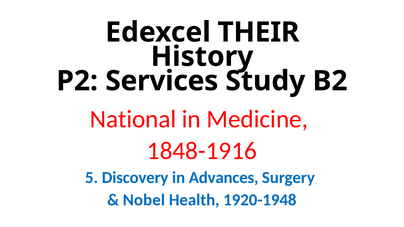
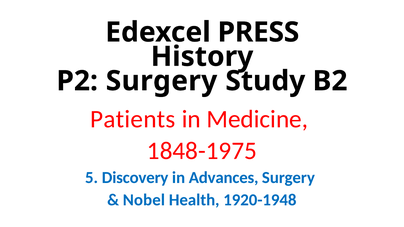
THEIR: THEIR -> PRESS (258, 32)
P2 Services: Services -> Surgery (162, 81)
National: National -> Patients (133, 119)
1848-1916: 1848-1916 -> 1848-1975 (202, 151)
